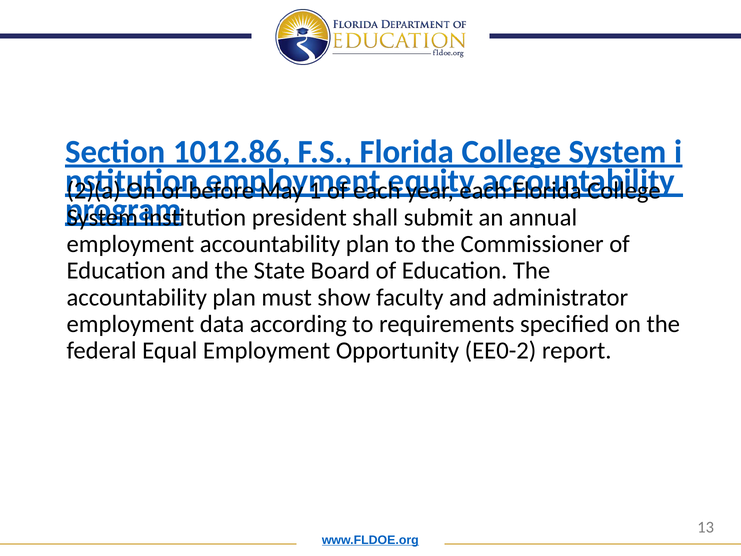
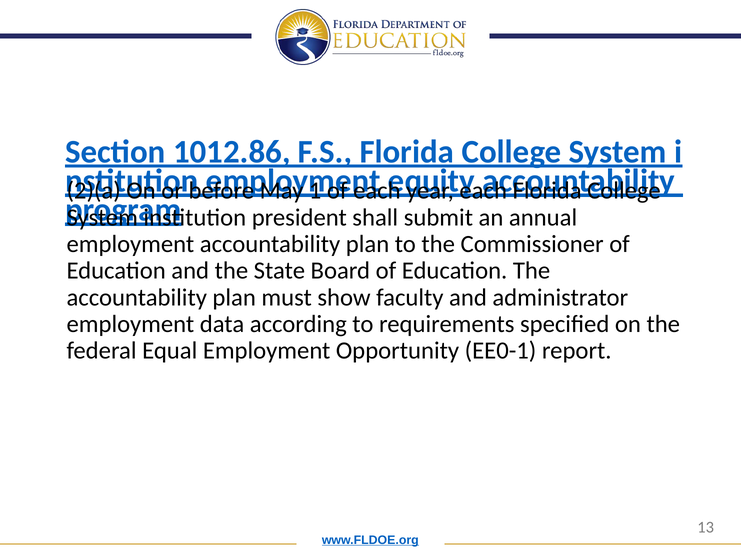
EE0-2: EE0-2 -> EE0-1 (501, 351)
